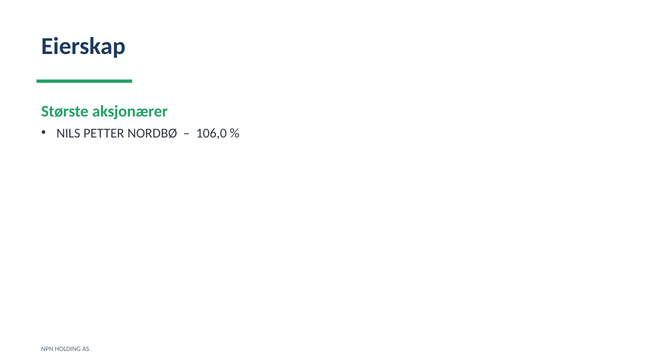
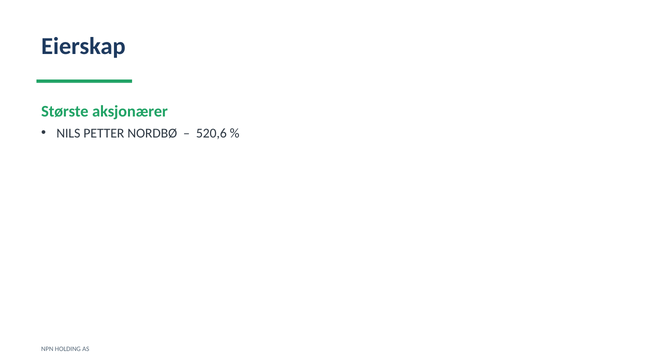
106,0: 106,0 -> 520,6 (211, 133)
